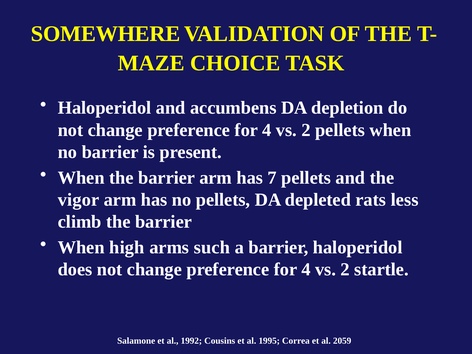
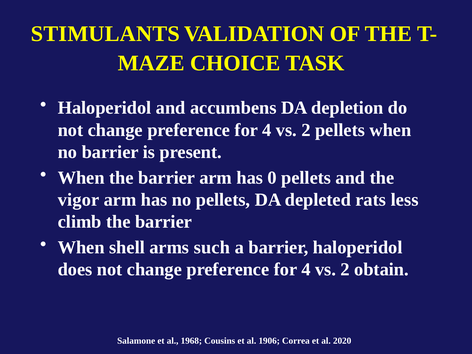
SOMEWHERE: SOMEWHERE -> STIMULANTS (105, 34)
7: 7 -> 0 (272, 178)
high: high -> shell (127, 248)
startle: startle -> obtain (381, 270)
1992: 1992 -> 1968 (191, 341)
1995: 1995 -> 1906 (269, 341)
2059: 2059 -> 2020 (342, 341)
